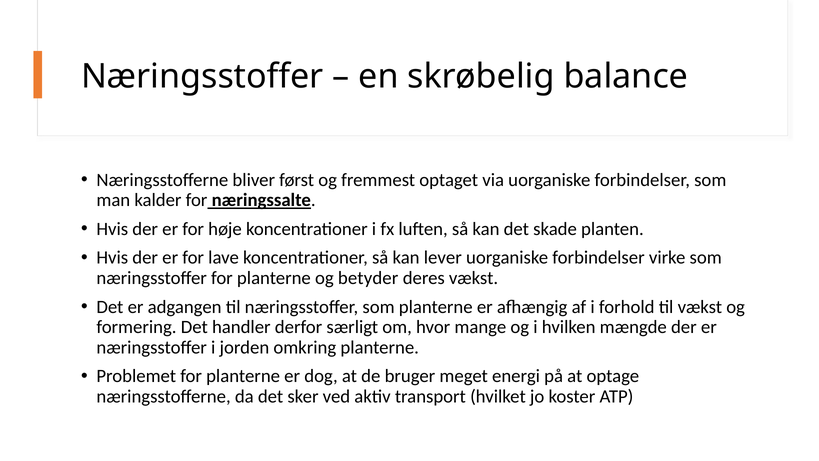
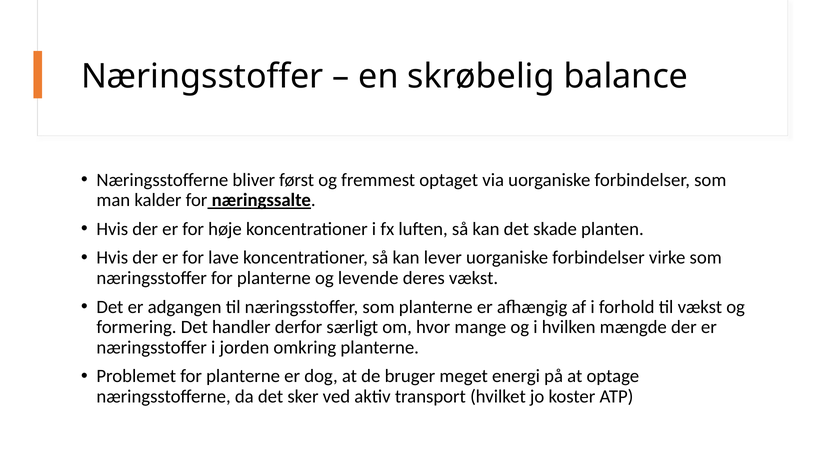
betyder: betyder -> levende (368, 278)
